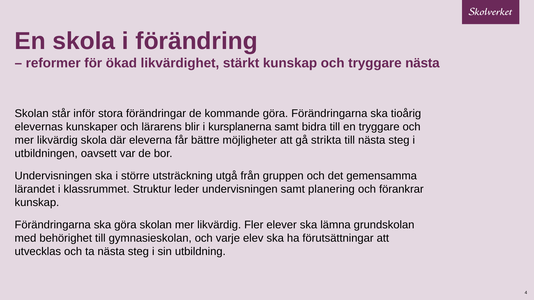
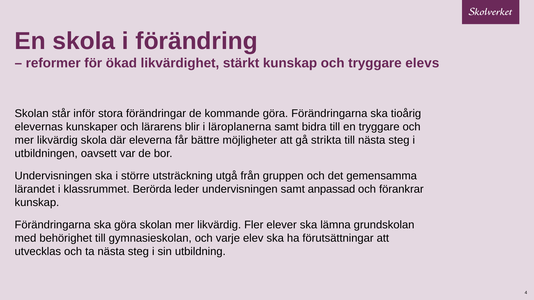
tryggare nästa: nästa -> elevs (422, 63)
kursplanerna: kursplanerna -> läroplanerna (240, 127)
Struktur: Struktur -> Berörda (152, 189)
planering: planering -> anpassad (332, 189)
